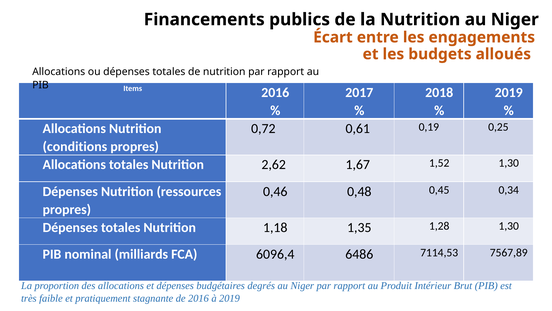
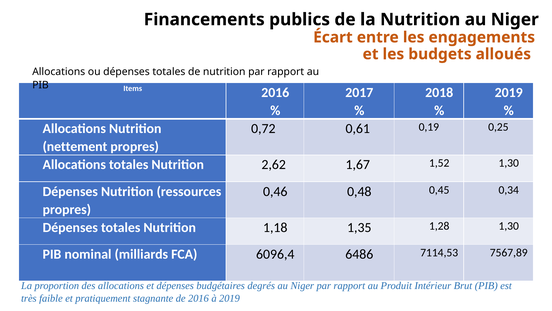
conditions: conditions -> nettement (75, 146)
